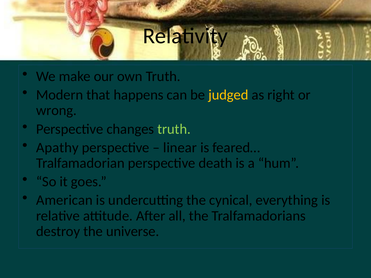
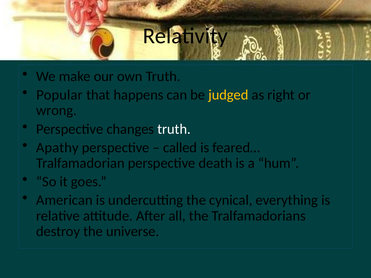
Modern: Modern -> Popular (60, 95)
truth colour: light green -> white (174, 129)
linear: linear -> called (180, 148)
